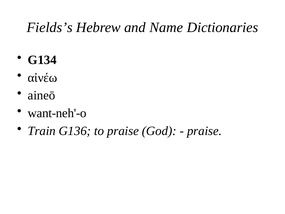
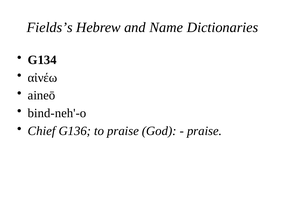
want-neh'-o: want-neh'-o -> bind-neh'-o (57, 113)
Train: Train -> Chief (42, 131)
